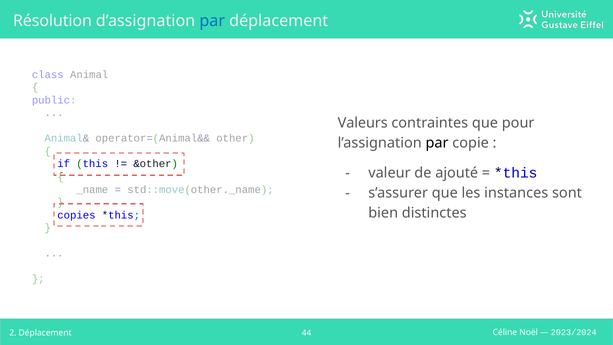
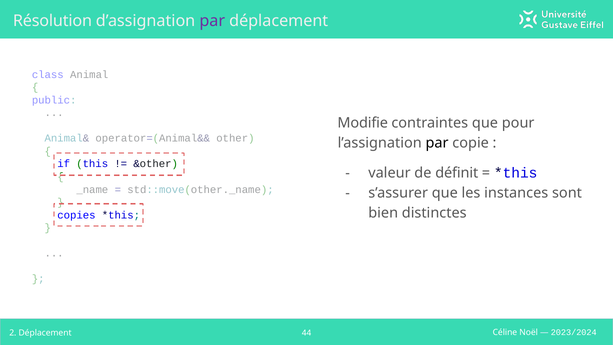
par colour: blue -> purple (212, 21)
Valeurs: Valeurs -> Modifie (363, 123)
ajouté: ajouté -> définit (457, 173)
